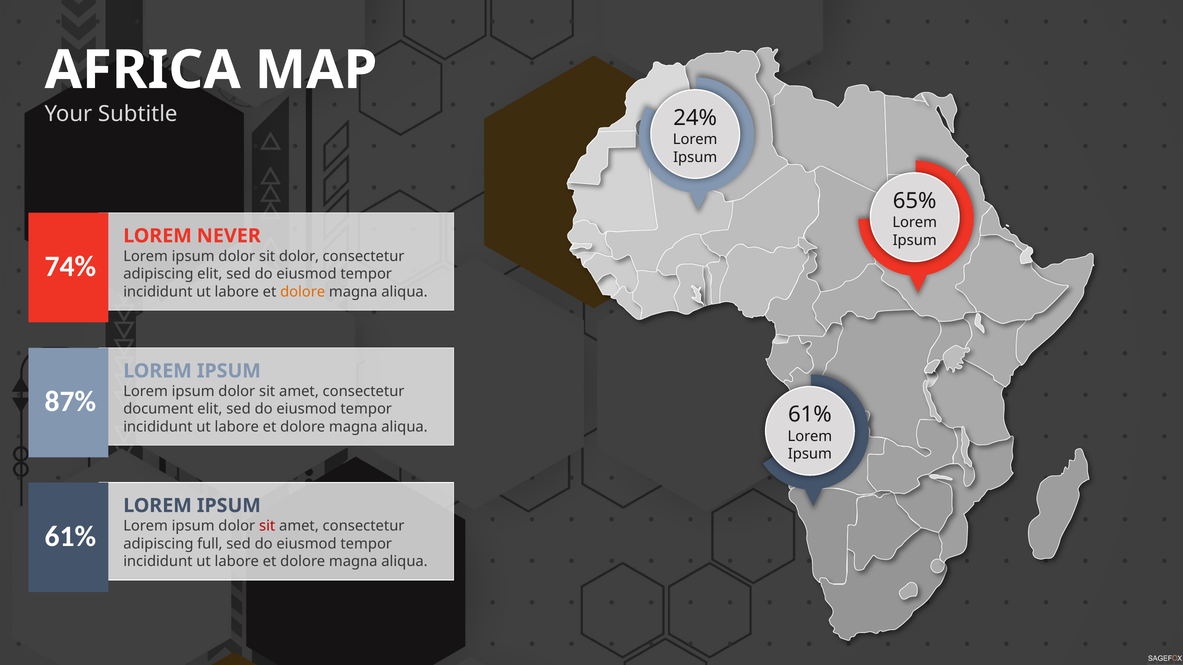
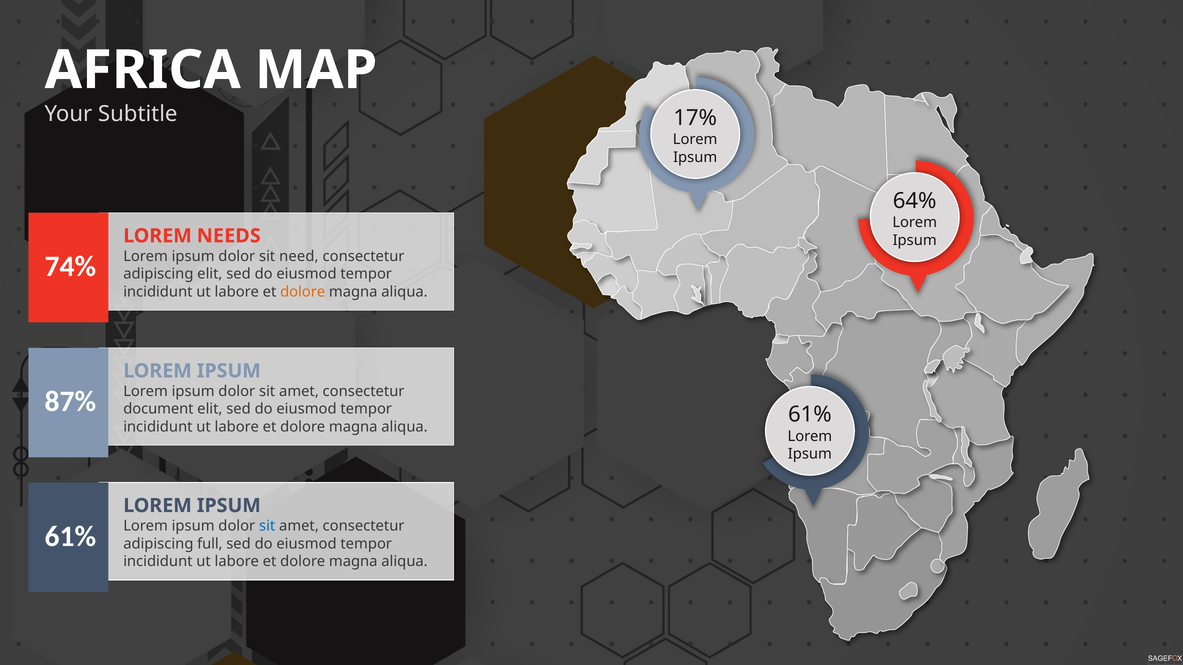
24%: 24% -> 17% (695, 118)
65%: 65% -> 64% (915, 201)
NEVER: NEVER -> NEEDS (229, 236)
sit dolor: dolor -> need (299, 256)
sit colour: red -> blue (267, 526)
